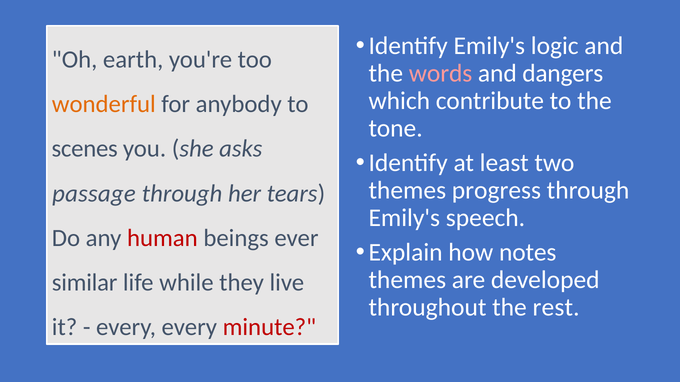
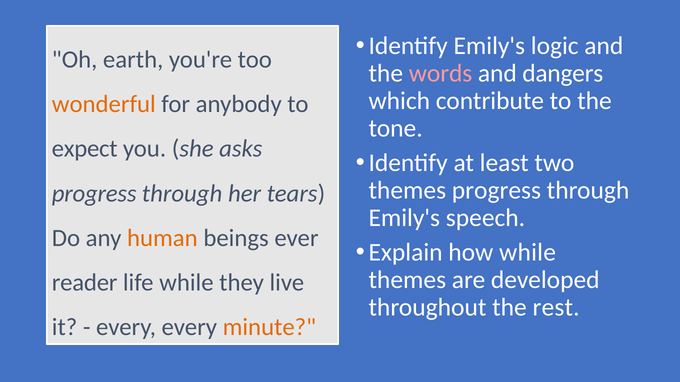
scenes: scenes -> expect (85, 149)
passage: passage -> progress (94, 194)
human colour: red -> orange (162, 238)
how notes: notes -> while (528, 253)
similar: similar -> reader (85, 283)
minute colour: red -> orange (269, 327)
